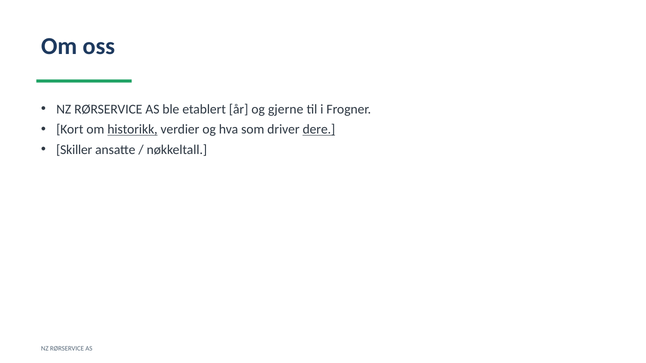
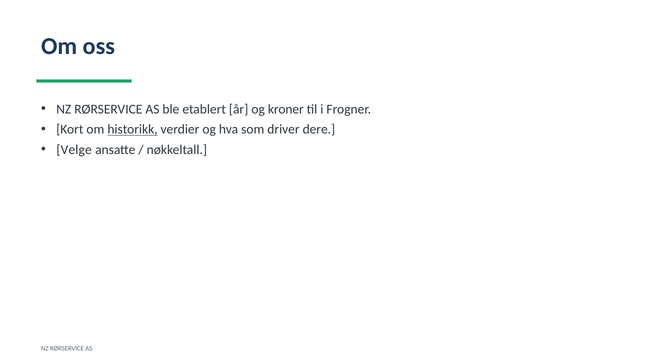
gjerne: gjerne -> kroner (286, 109)
dere underline: present -> none (319, 130)
Skiller: Skiller -> Velge (74, 150)
